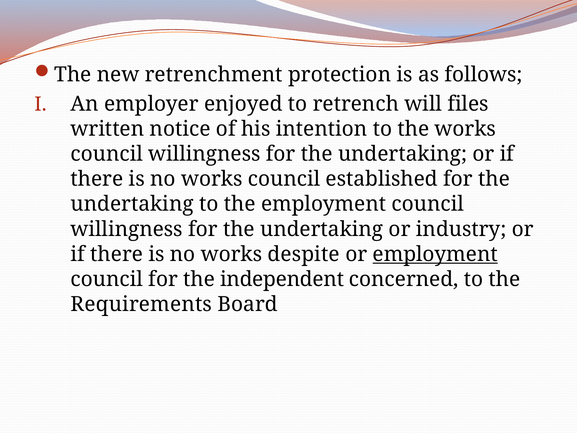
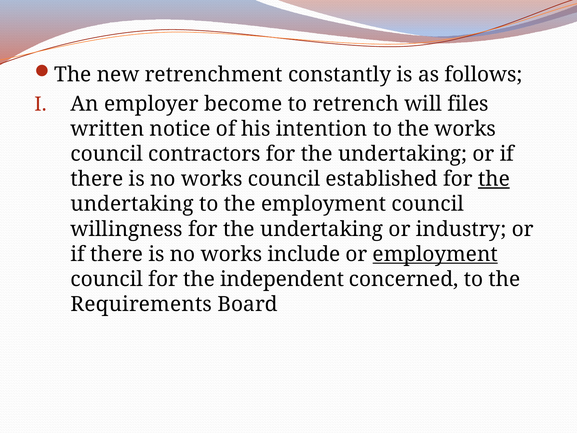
protection: protection -> constantly (340, 75)
enjoyed: enjoyed -> become (243, 104)
willingness: willingness -> contractors (204, 154)
the underline: none -> present (494, 179)
despite: despite -> include (304, 254)
